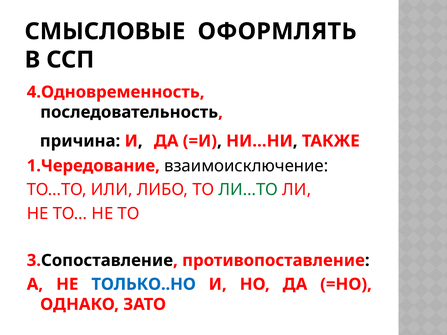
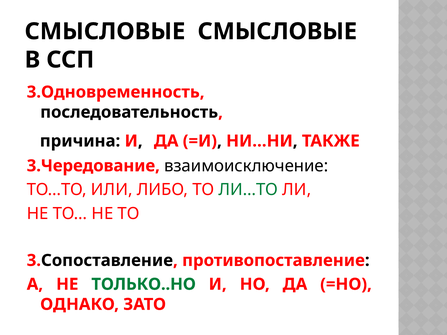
СМЫСЛОВЫЕ ОФОРМЛЯТЬ: ОФОРМЛЯТЬ -> СМЫСЛОВЫЕ (277, 31)
4.Одновременность: 4.Одновременность -> 3.Одновременность (116, 92)
1.Чередование: 1.Чередование -> 3.Чередование (93, 166)
ТОЛЬКО..НО colour: blue -> green (144, 284)
